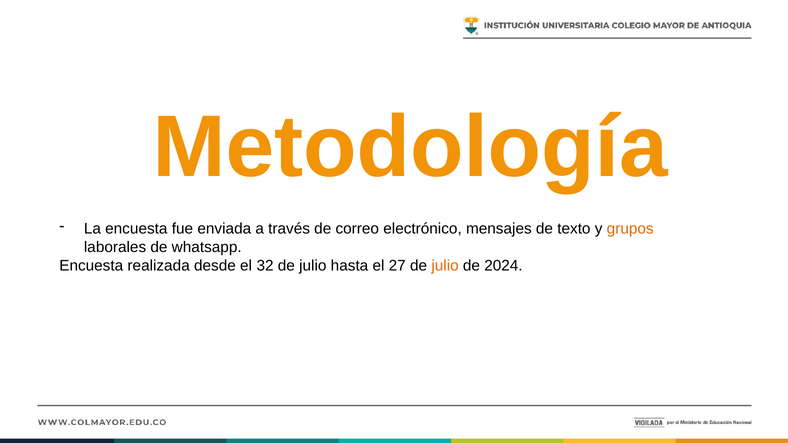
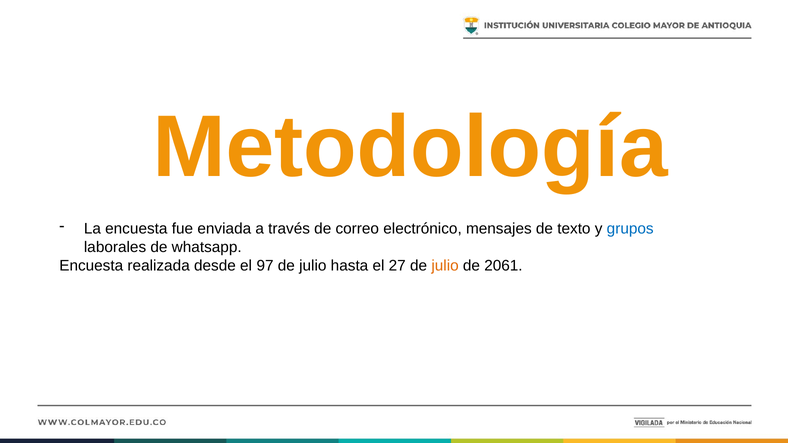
grupos colour: orange -> blue (630, 229)
32: 32 -> 97 (265, 266)
2024: 2024 -> 2061 (503, 266)
